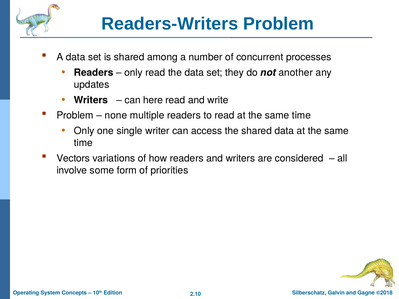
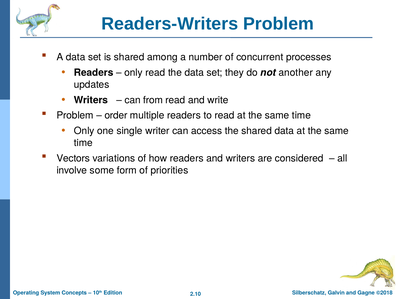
here: here -> from (153, 100)
none: none -> order (116, 116)
